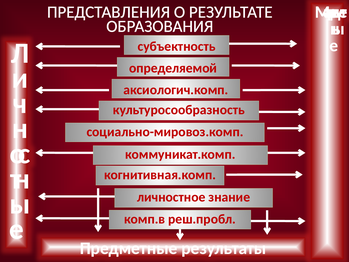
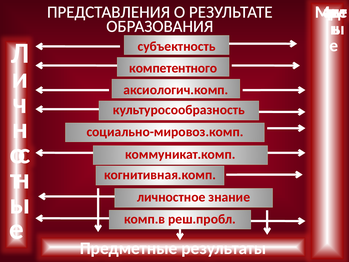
определяемой: определяемой -> компетентного (173, 68)
